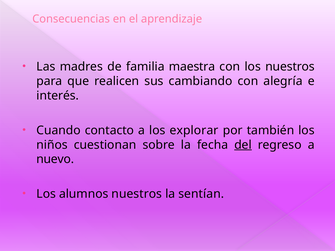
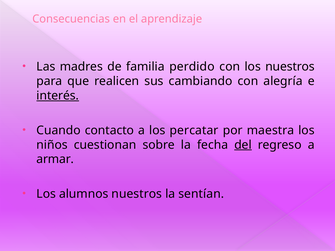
maestra: maestra -> perdido (192, 67)
interés underline: none -> present (58, 96)
explorar: explorar -> percatar (194, 130)
también: también -> maestra (271, 130)
nuevo: nuevo -> armar (55, 159)
